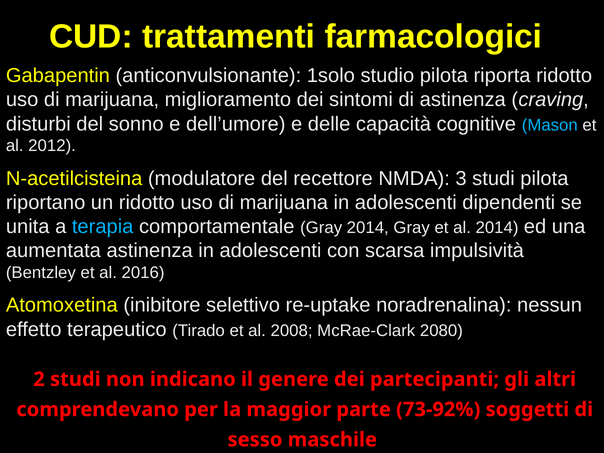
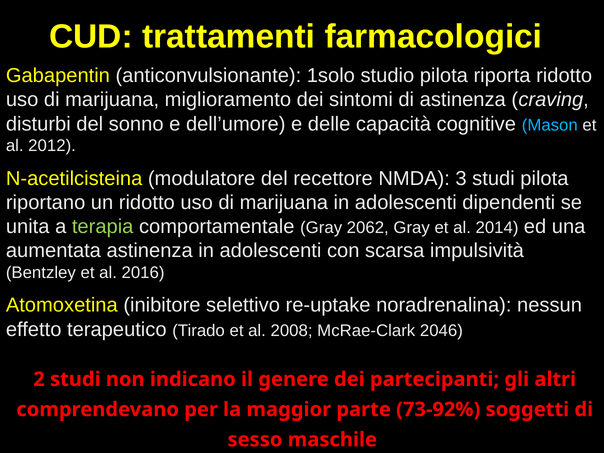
terapia colour: light blue -> light green (103, 227)
Gray 2014: 2014 -> 2062 (368, 228)
2080: 2080 -> 2046 (441, 330)
